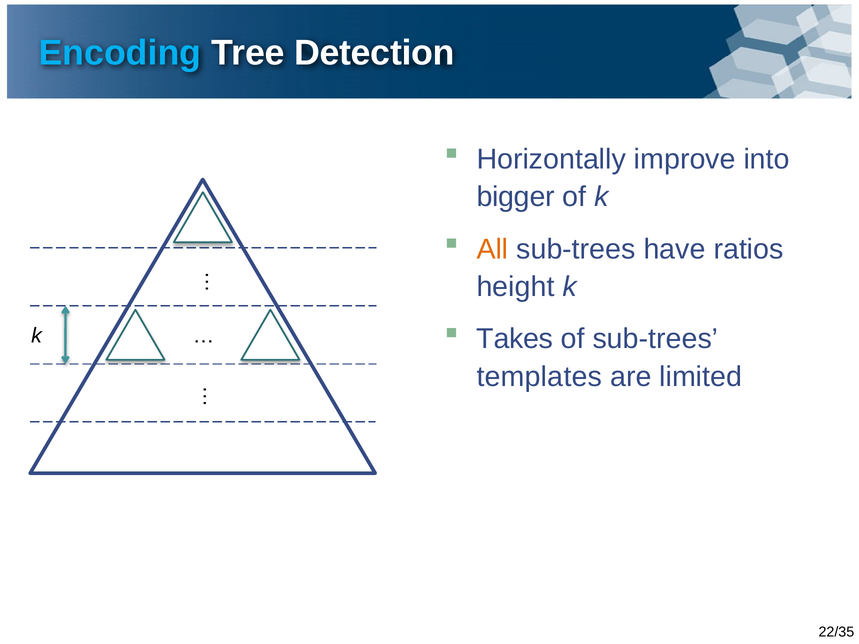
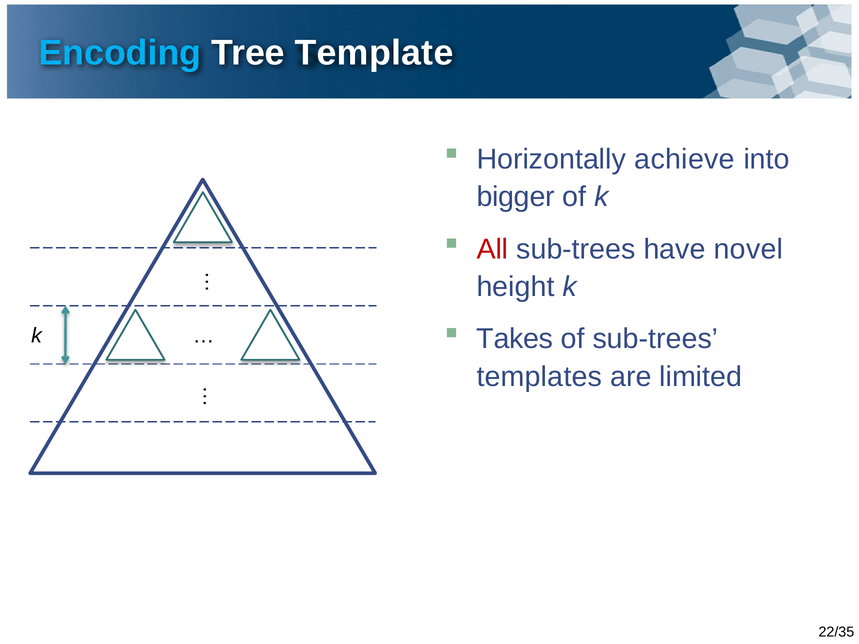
Detection: Detection -> Template (374, 53)
improve: improve -> achieve (685, 159)
All colour: orange -> red (492, 249)
ratios: ratios -> novel (748, 249)
